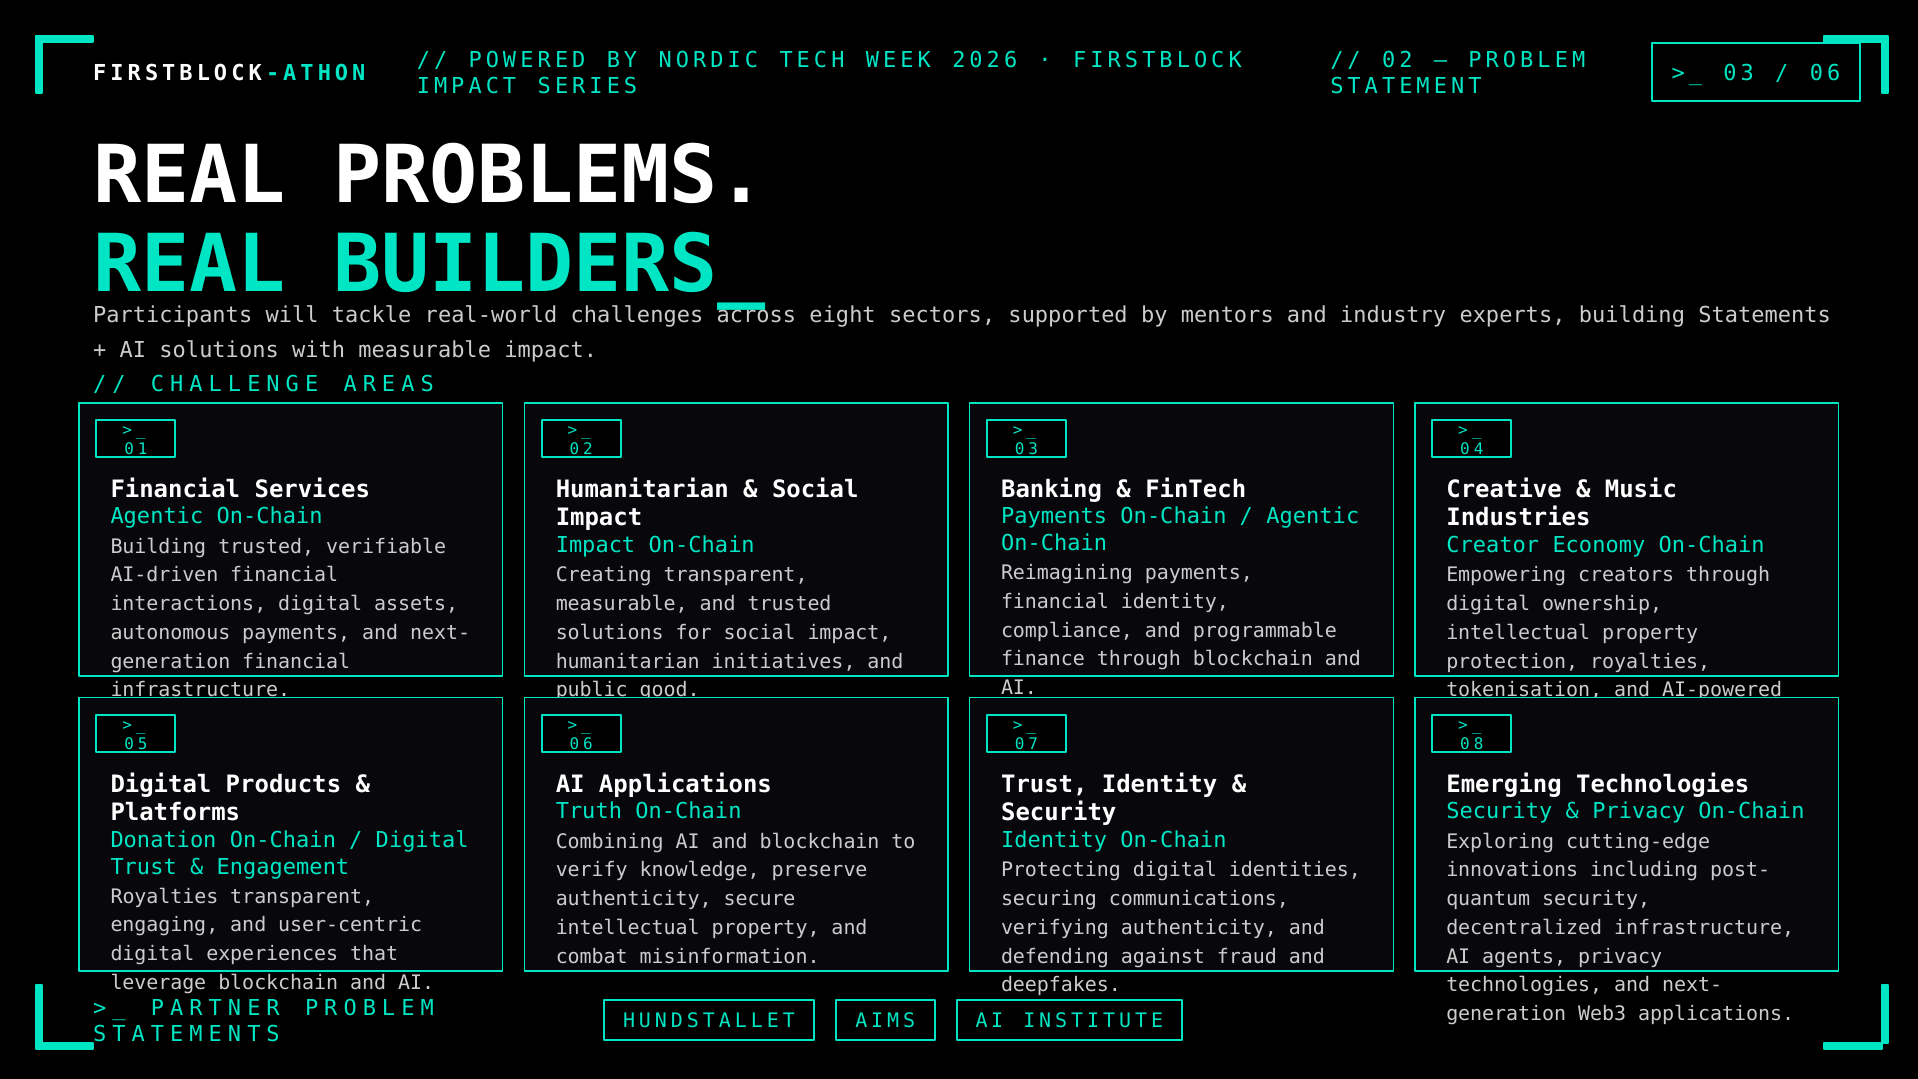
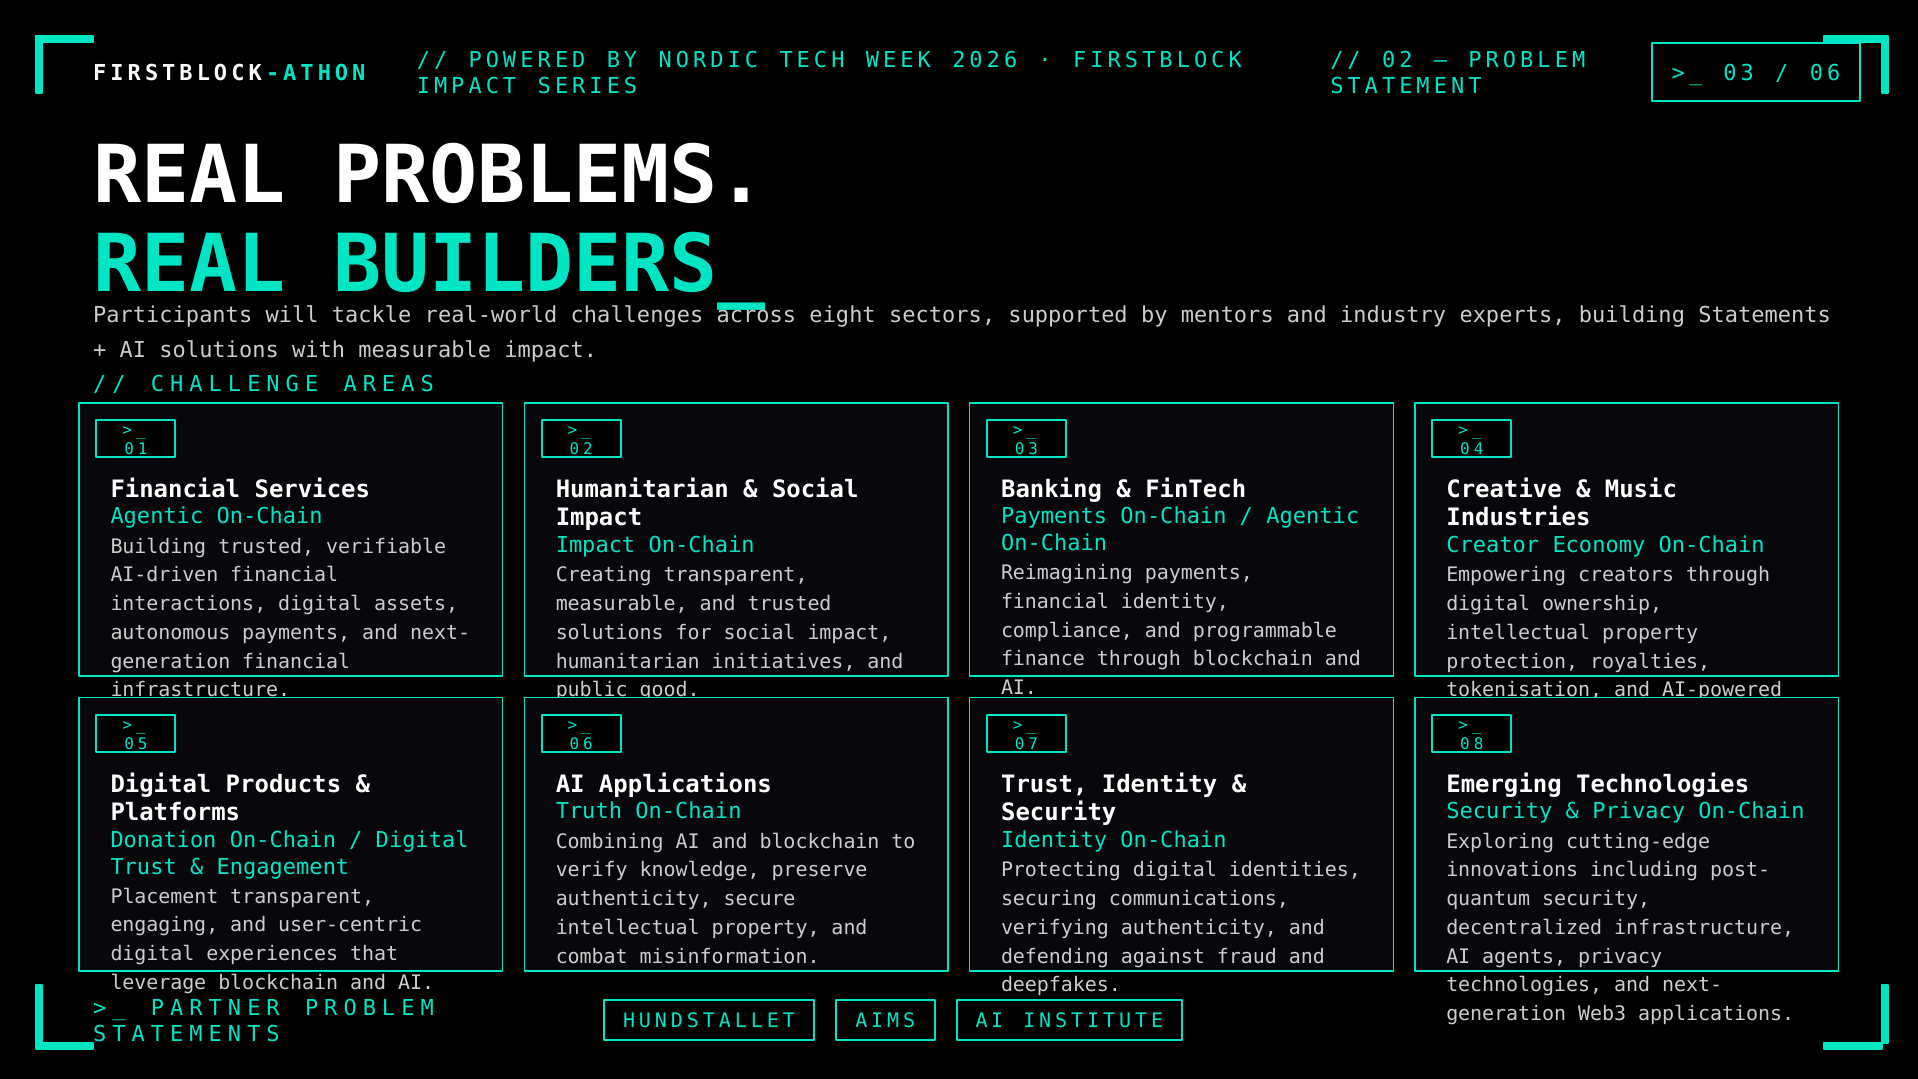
Royalties: Royalties -> Placement (164, 896)
